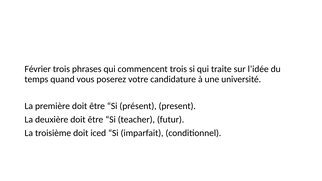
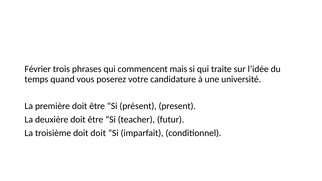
commencent trois: trois -> mais (178, 69)
doit iced: iced -> doit (98, 133)
